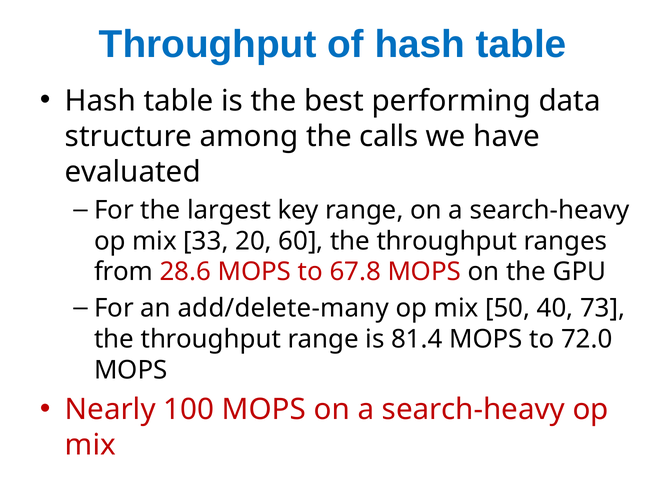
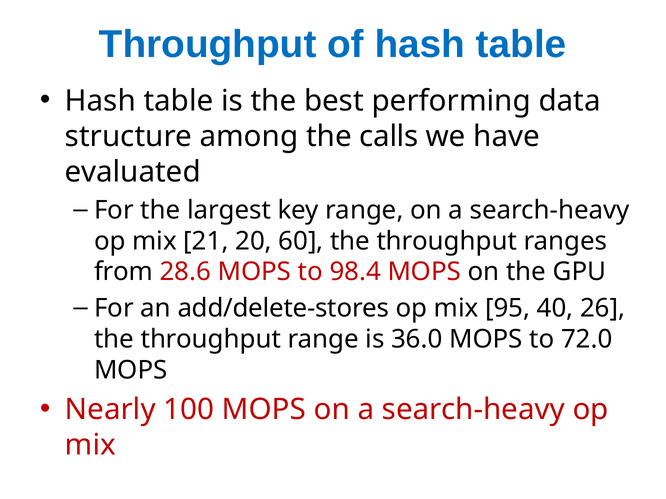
33: 33 -> 21 (206, 241)
67.8: 67.8 -> 98.4 (355, 272)
add/delete-many: add/delete-many -> add/delete-stores (283, 308)
50: 50 -> 95 (508, 308)
73: 73 -> 26 (603, 308)
81.4: 81.4 -> 36.0 (417, 339)
